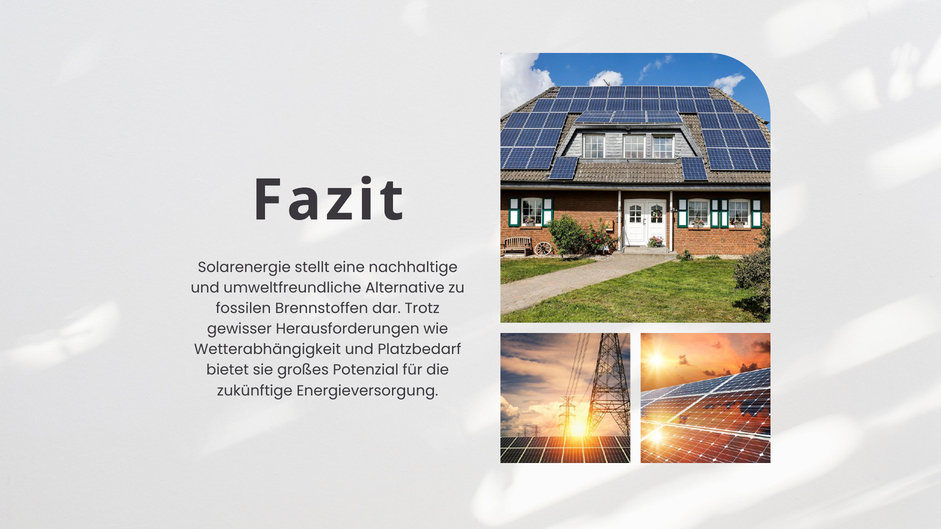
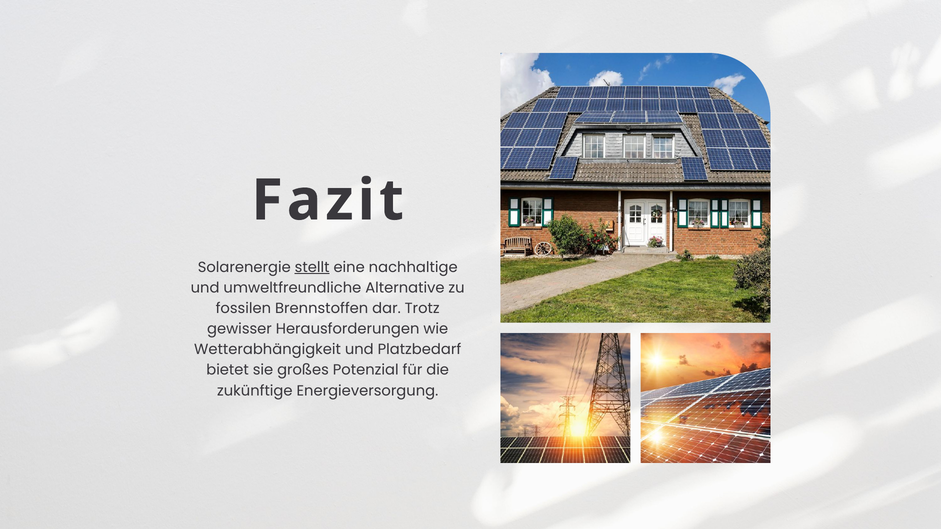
stellt underline: none -> present (312, 267)
